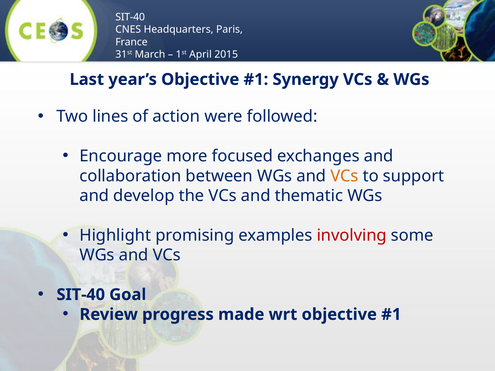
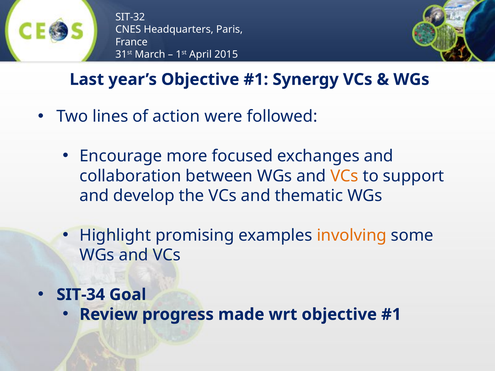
SIT-40: SIT-40 -> SIT-32 (130, 17)
involving colour: red -> orange (352, 235)
SIT-40: SIT-40 -> SIT-34 (81, 295)
